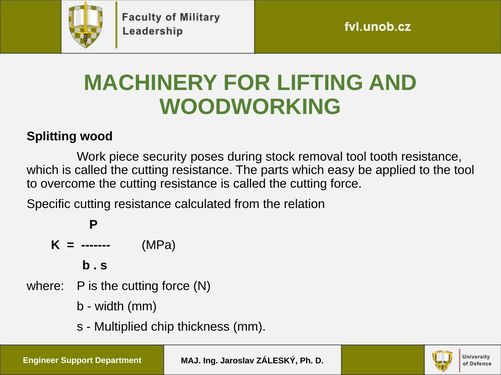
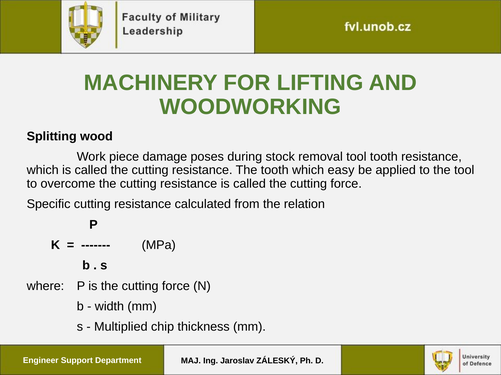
security: security -> damage (165, 157)
The parts: parts -> tooth (275, 171)
